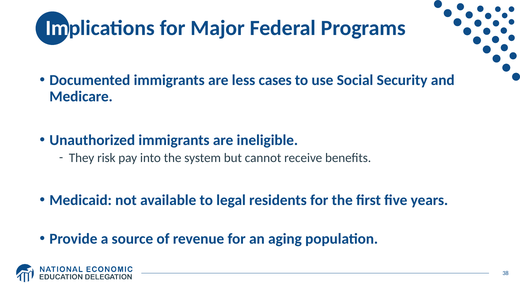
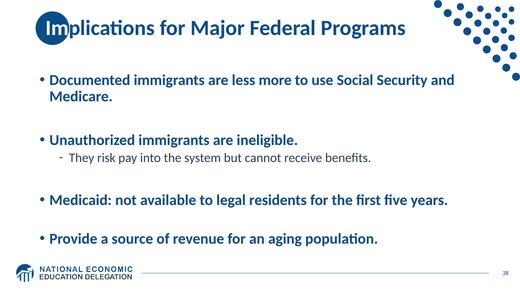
cases: cases -> more (275, 80)
